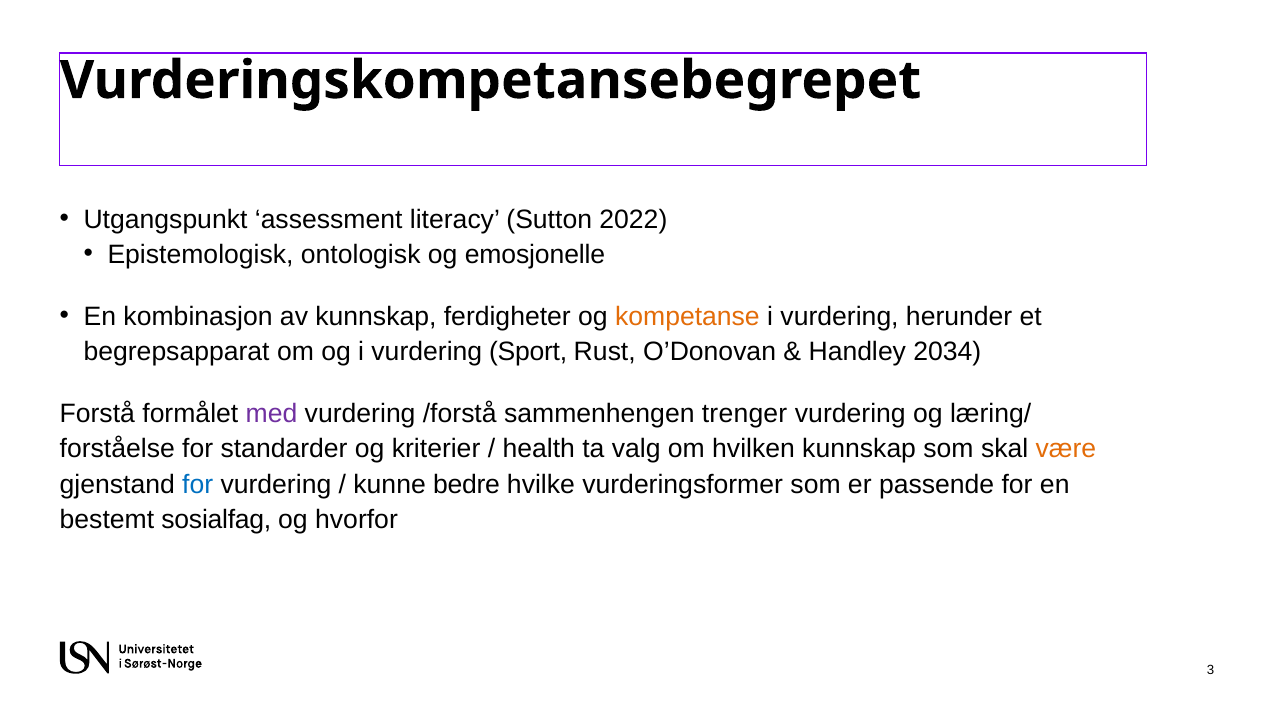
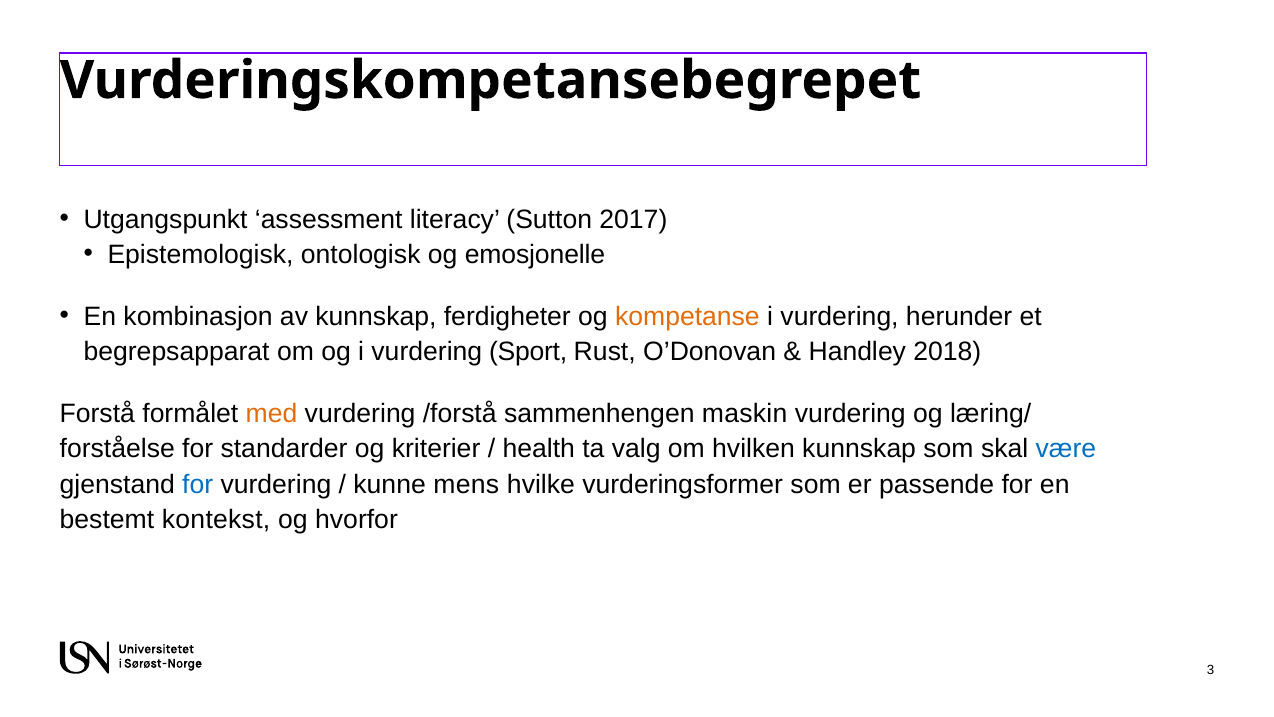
2022: 2022 -> 2017 (633, 219)
2034: 2034 -> 2018 (947, 352)
med colour: purple -> orange (272, 414)
trenger: trenger -> maskin (745, 414)
være colour: orange -> blue (1066, 449)
bedre: bedre -> mens (466, 484)
sosialfag: sosialfag -> kontekst (216, 519)
